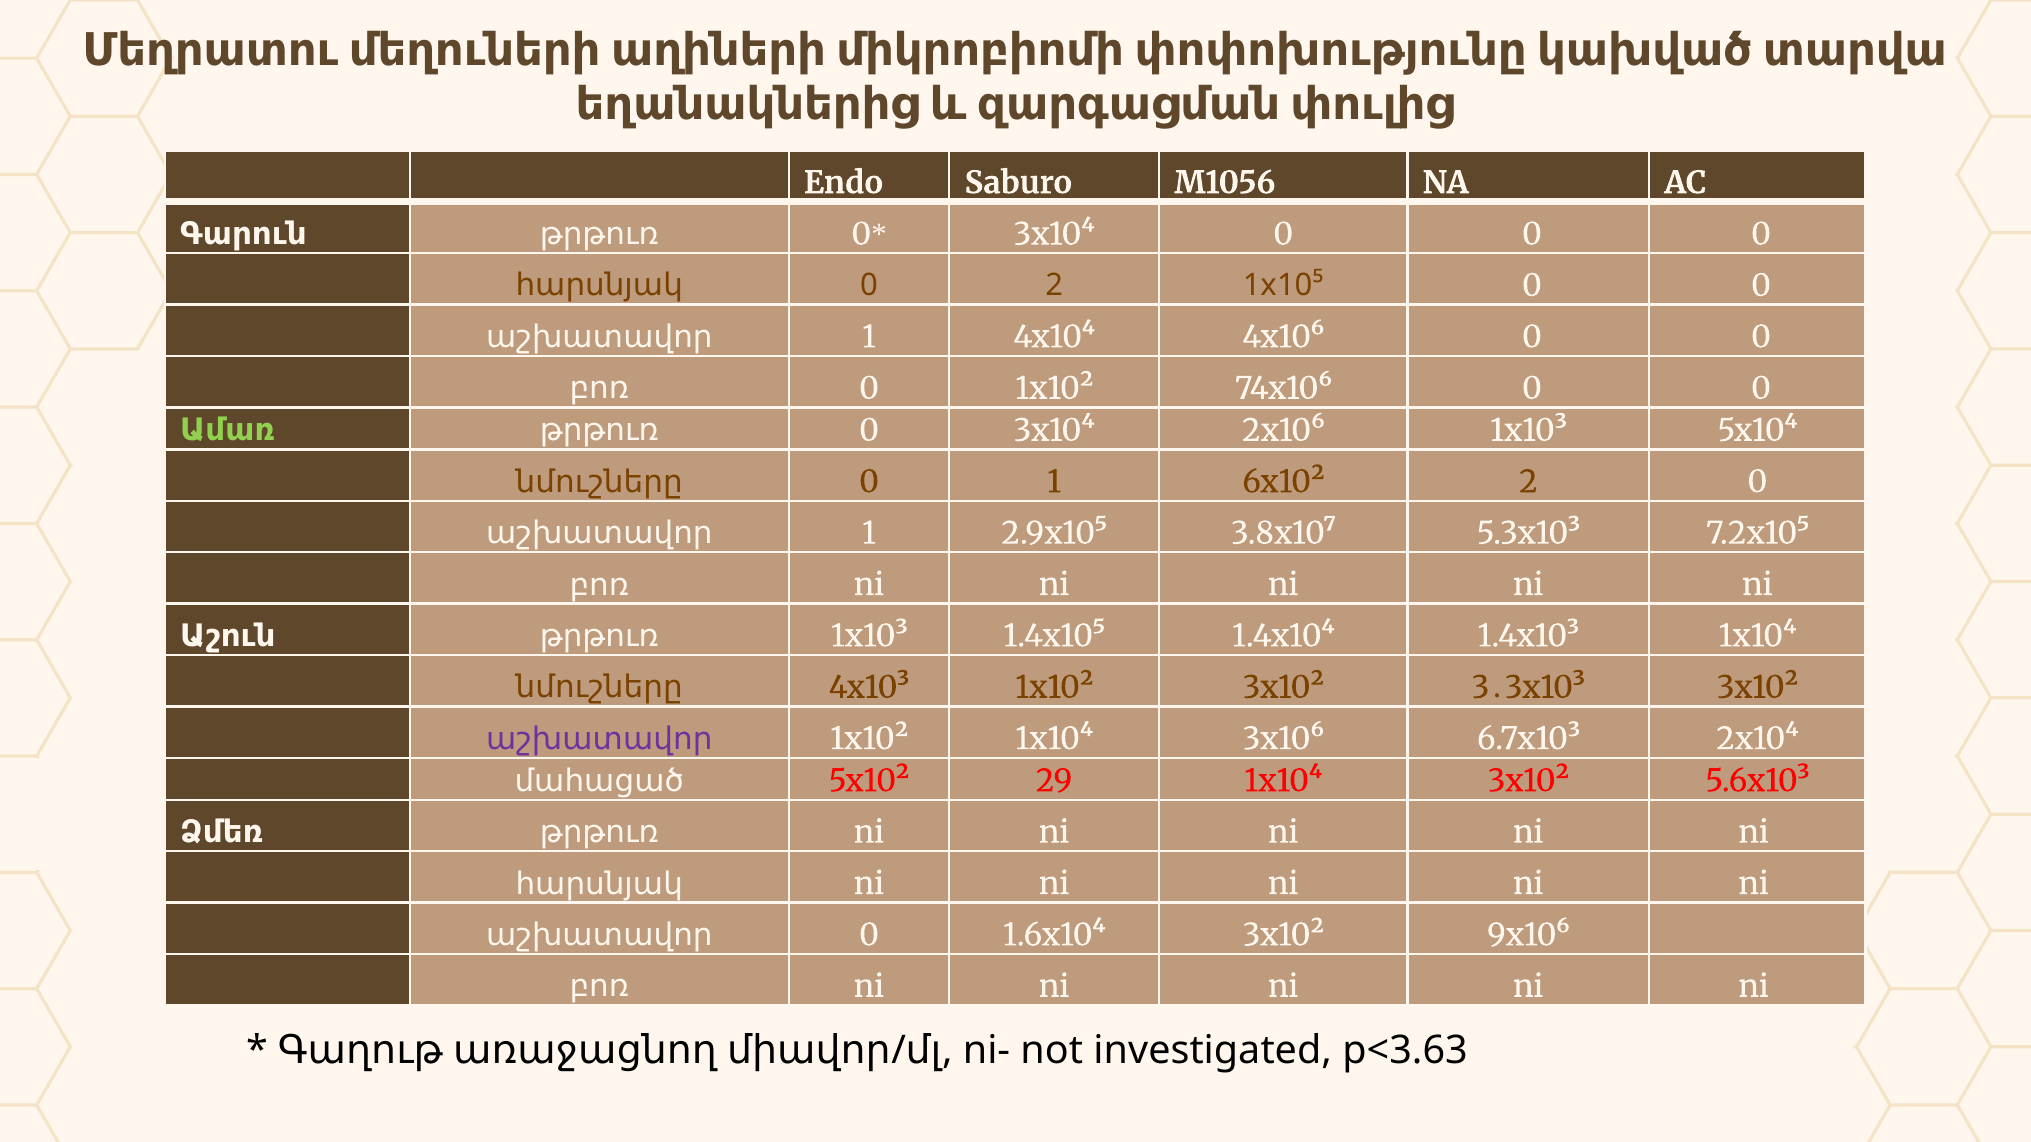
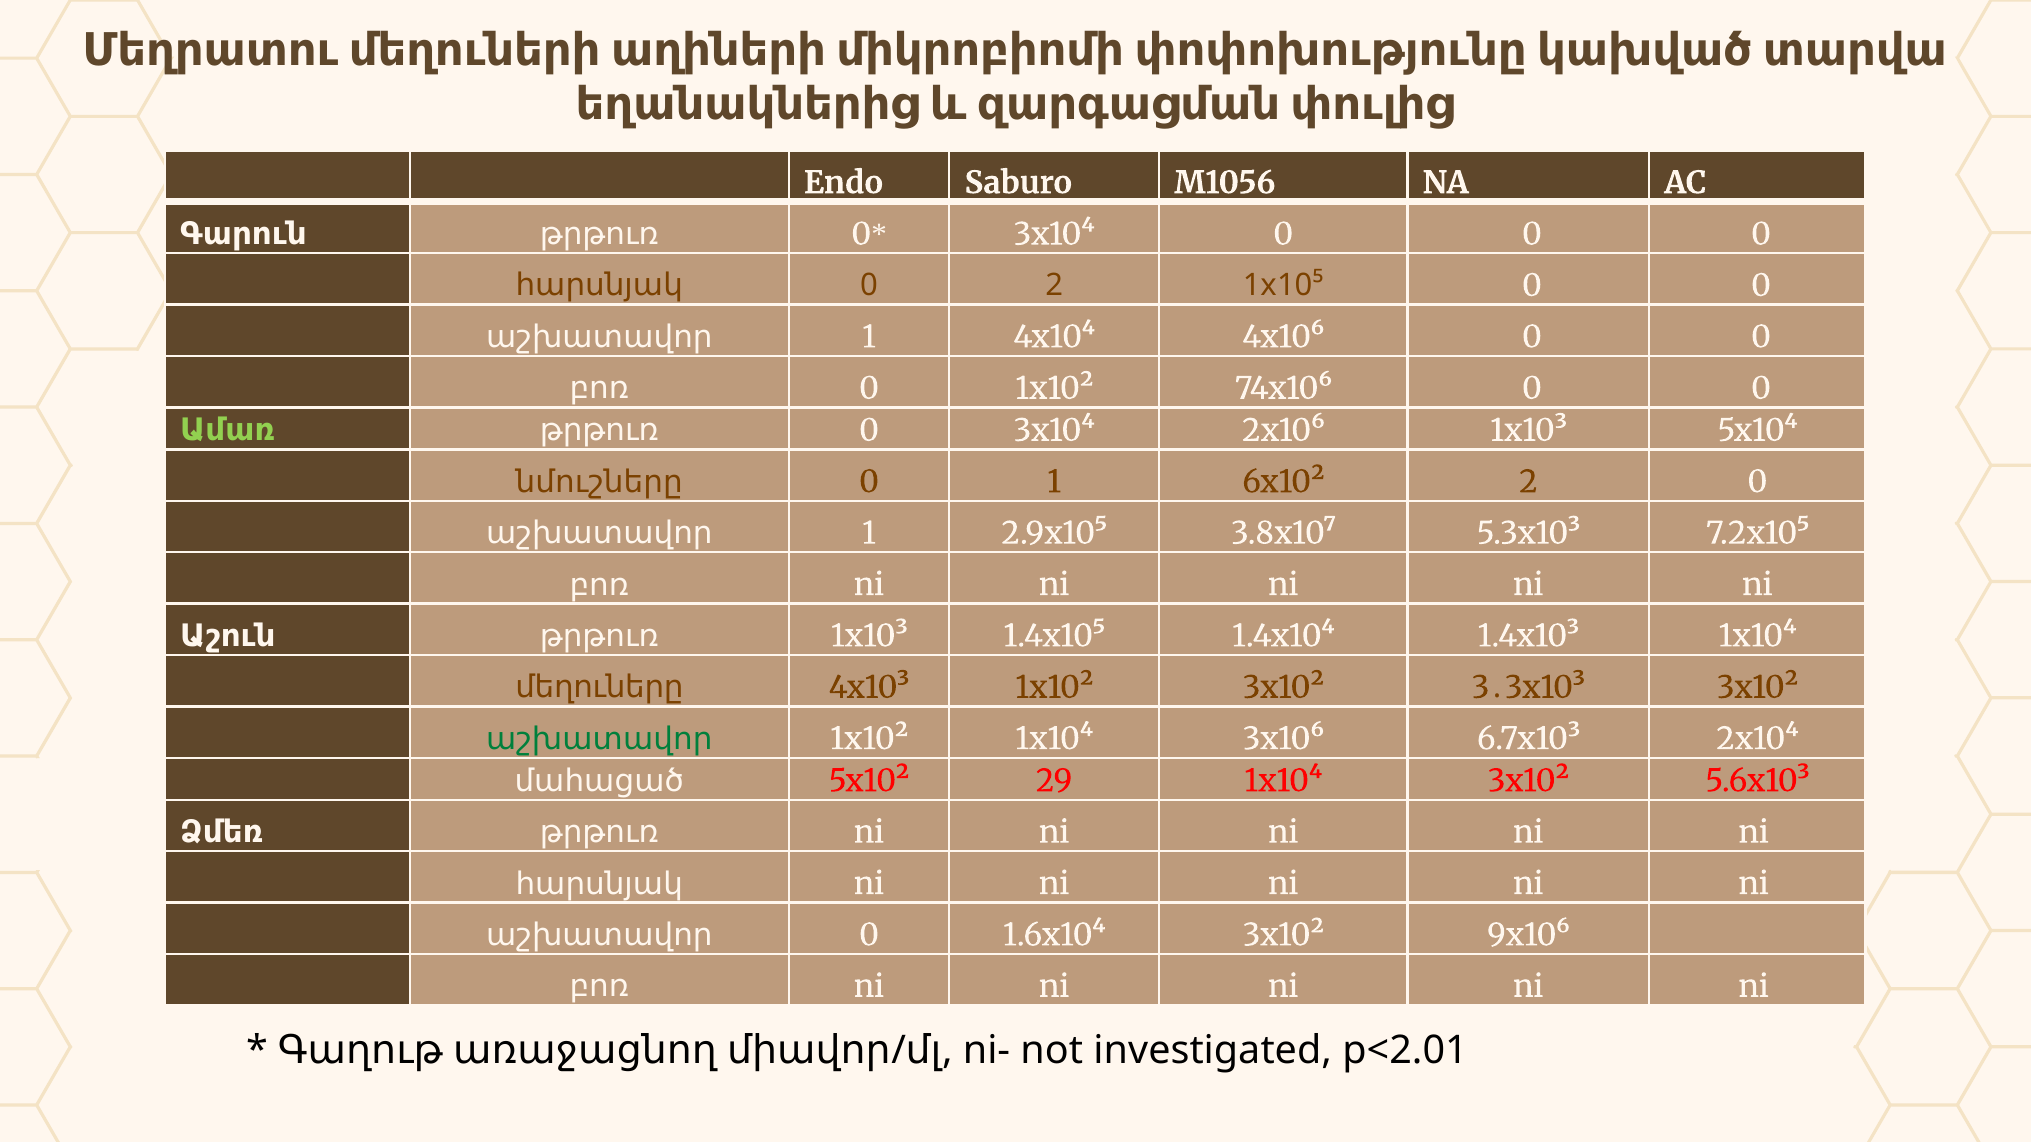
նմուշները: նմուշները -> մեղուները (599, 688)
աշխատավոր colour: purple -> green (599, 739)
p<3.63: p<3.63 -> p<2.01 (1405, 1051)
